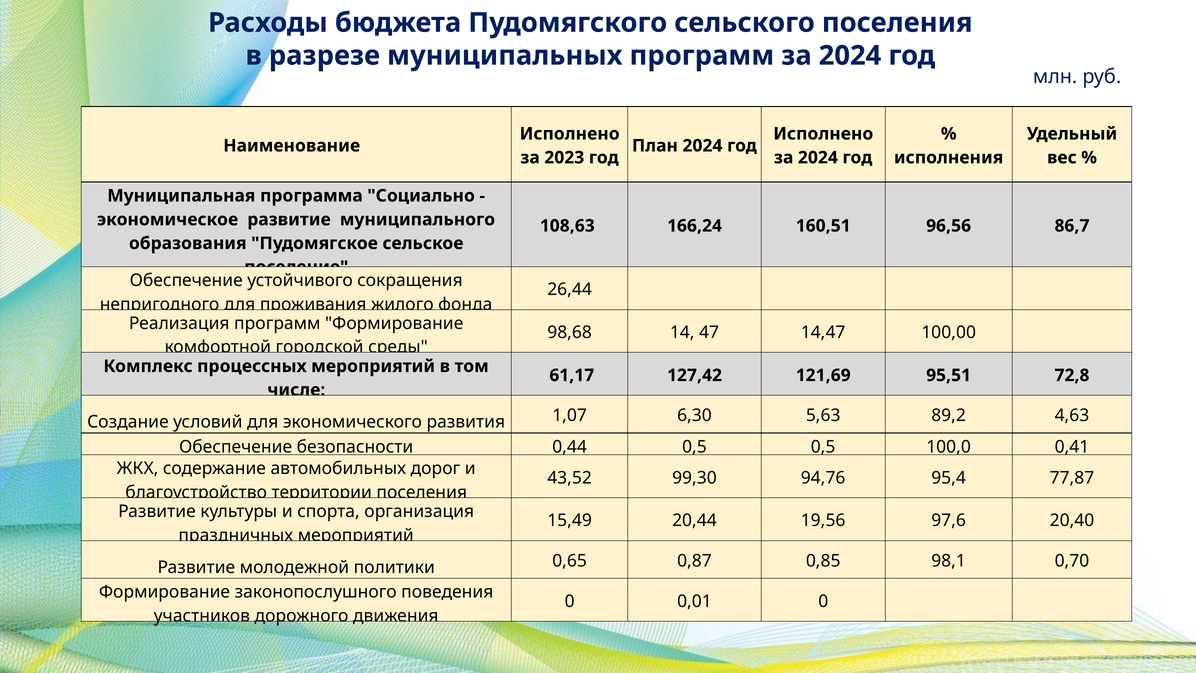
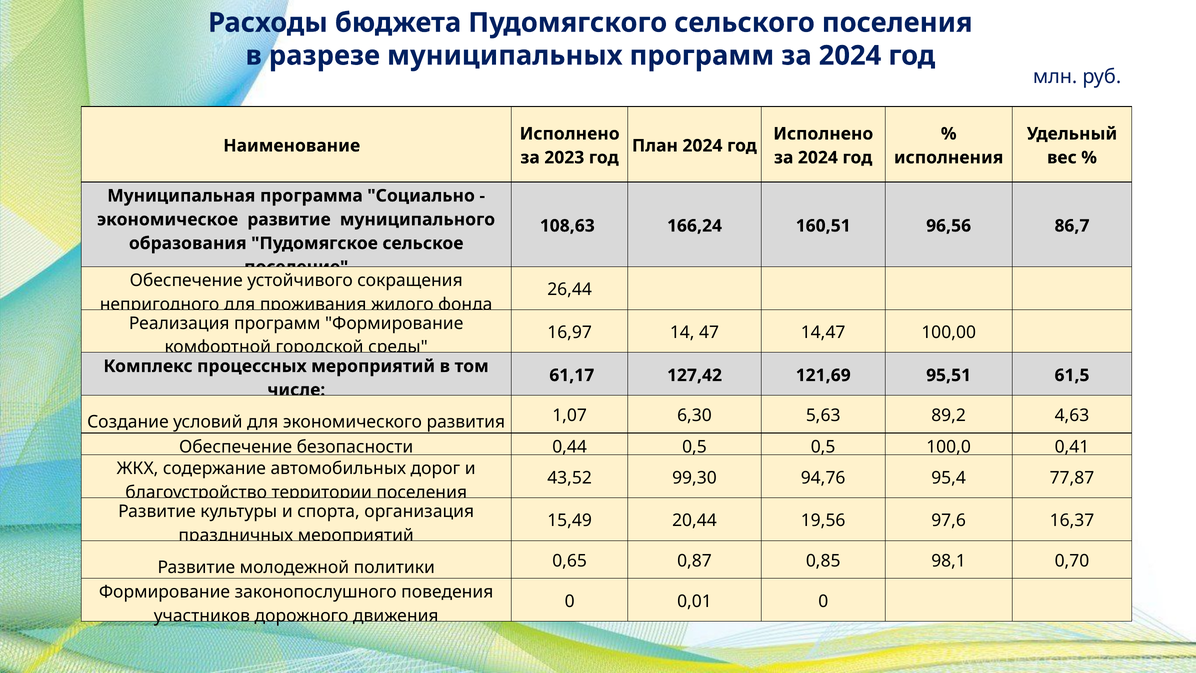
98,68: 98,68 -> 16,97 (570, 332)
72,8: 72,8 -> 61,5 (1072, 375)
20,40: 20,40 -> 16,37 (1072, 521)
